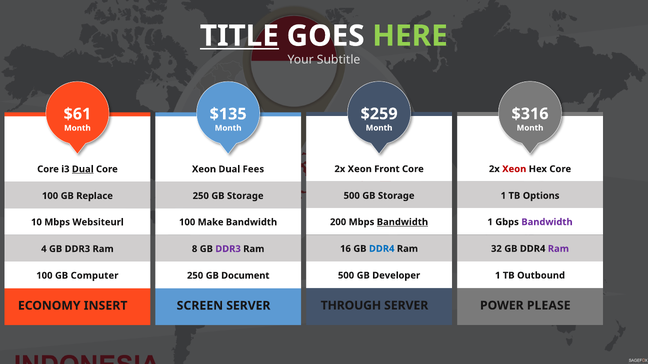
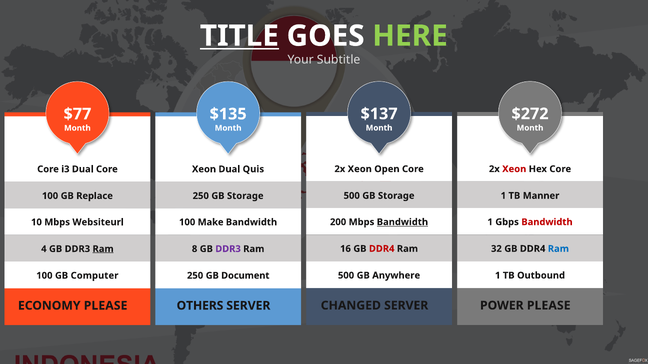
$259: $259 -> $137 (379, 114)
$316: $316 -> $272 (530, 114)
$61: $61 -> $77 (77, 114)
Front: Front -> Open (387, 169)
Dual underline: present -> none (83, 169)
Fees: Fees -> Quis (253, 169)
Options: Options -> Manner (541, 196)
Bandwidth colour: purple -> red (547, 222)
DDR4 colour: blue -> red (382, 249)
Ram colour: purple -> blue (558, 249)
Ram underline: none -> present (103, 249)
Developer: Developer -> Anywhere (396, 276)
THROUGH: THROUGH -> CHANGED (351, 306)
ECONOMY INSERT: INSERT -> PLEASE (106, 306)
SCREEN: SCREEN -> OTHERS (200, 306)
